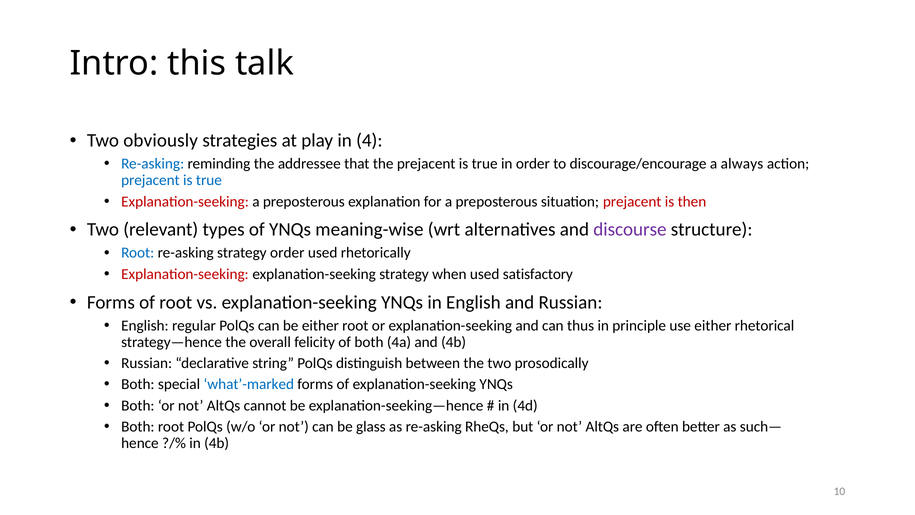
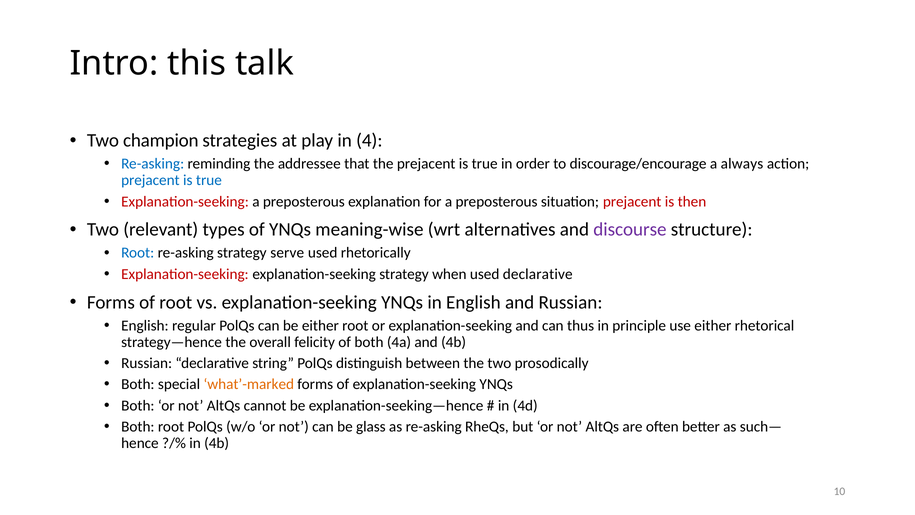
obviously: obviously -> champion (161, 140)
strategy order: order -> serve (287, 253)
used satisfactory: satisfactory -> declarative (538, 274)
what’-marked colour: blue -> orange (249, 384)
